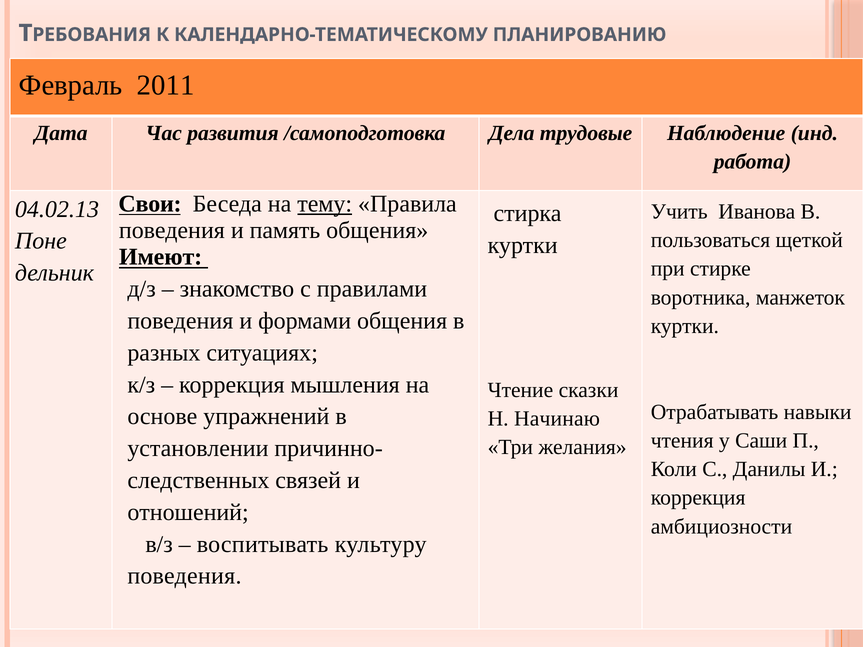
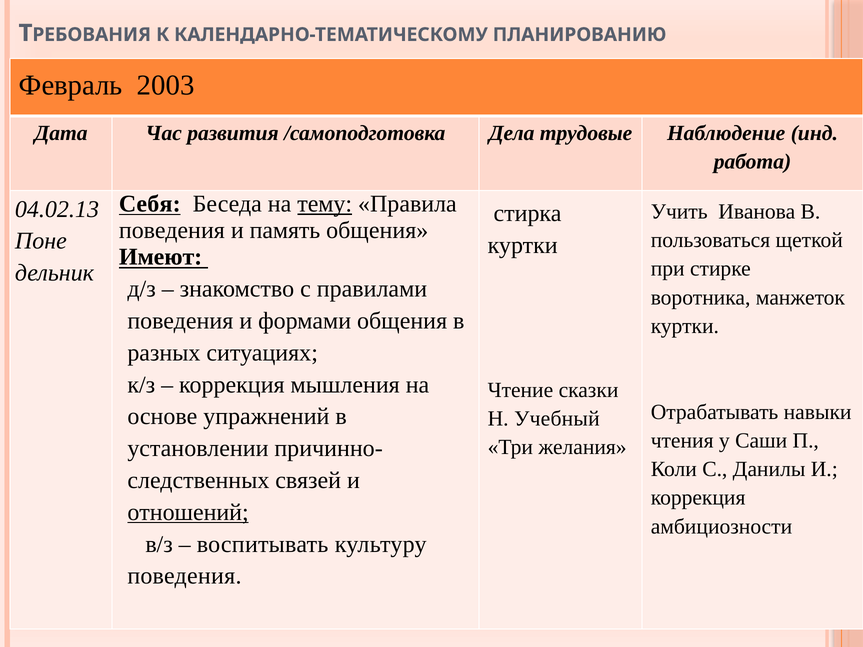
2011: 2011 -> 2003 (166, 85)
Свои: Свои -> Себя (150, 204)
Начинаю: Начинаю -> Учебный (557, 419)
отношений underline: none -> present (188, 512)
